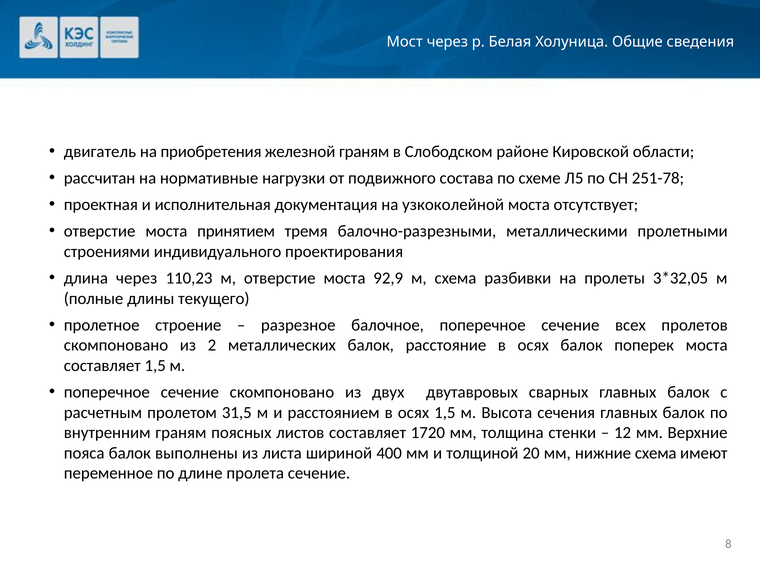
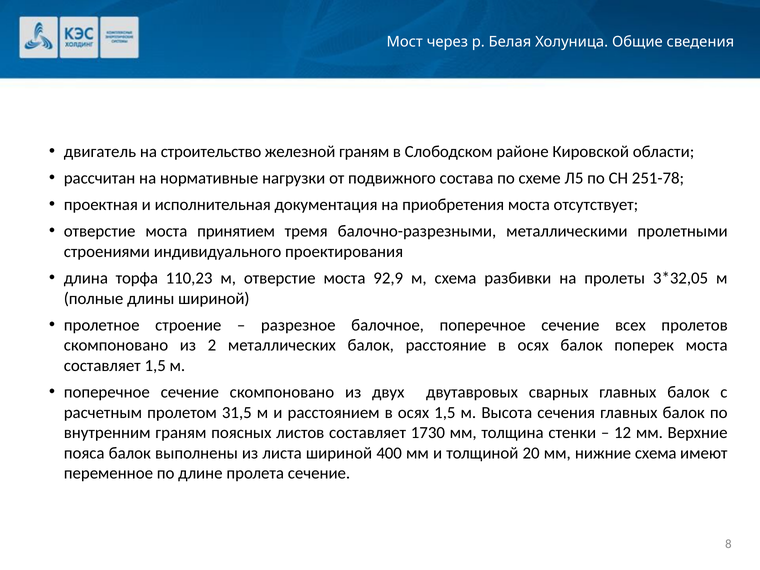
приобретения: приобретения -> строительство (211, 152)
узкоколейной: узкоколейной -> приобретения (453, 205)
длина через: через -> торфа (137, 278)
длины текущего: текущего -> шириной (214, 299)
1720: 1720 -> 1730 (428, 433)
